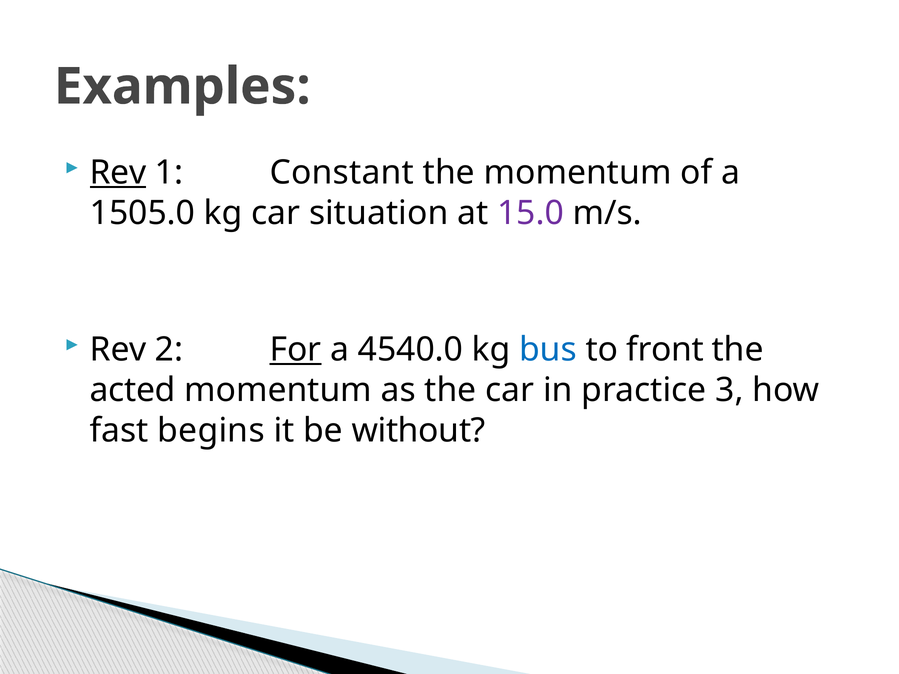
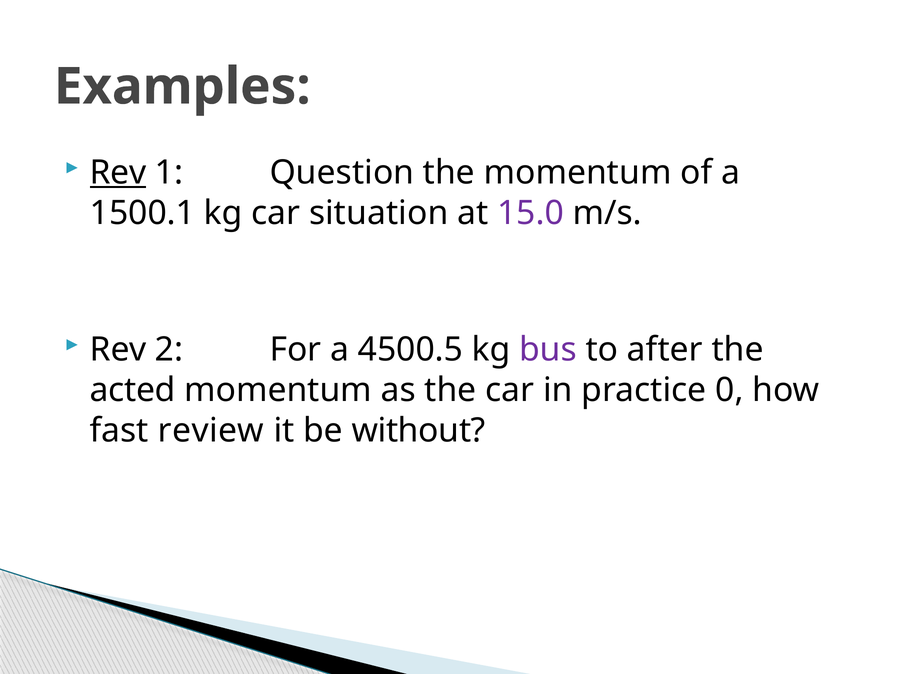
Constant: Constant -> Question (342, 173)
1505.0: 1505.0 -> 1500.1 (142, 213)
For underline: present -> none (295, 350)
4540.0: 4540.0 -> 4500.5 (410, 350)
bus colour: blue -> purple (548, 350)
front: front -> after (665, 350)
3: 3 -> 0 (729, 390)
begins: begins -> review (211, 431)
